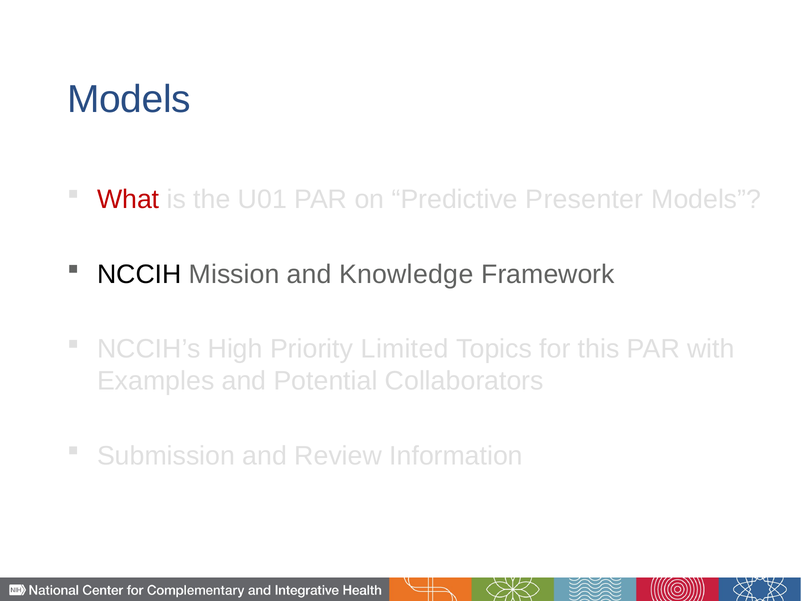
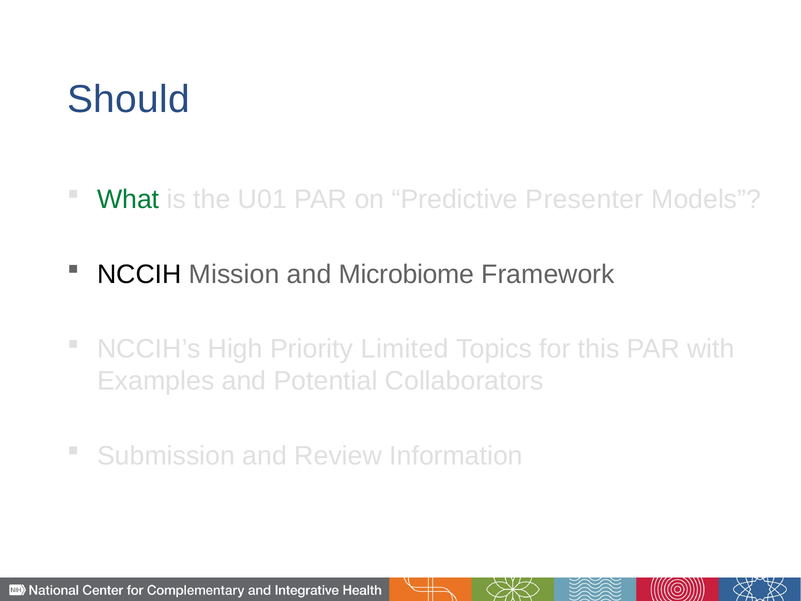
Models: Models -> Should (129, 100)
What colour: red -> green (128, 199)
Knowledge: Knowledge -> Microbiome (406, 274)
